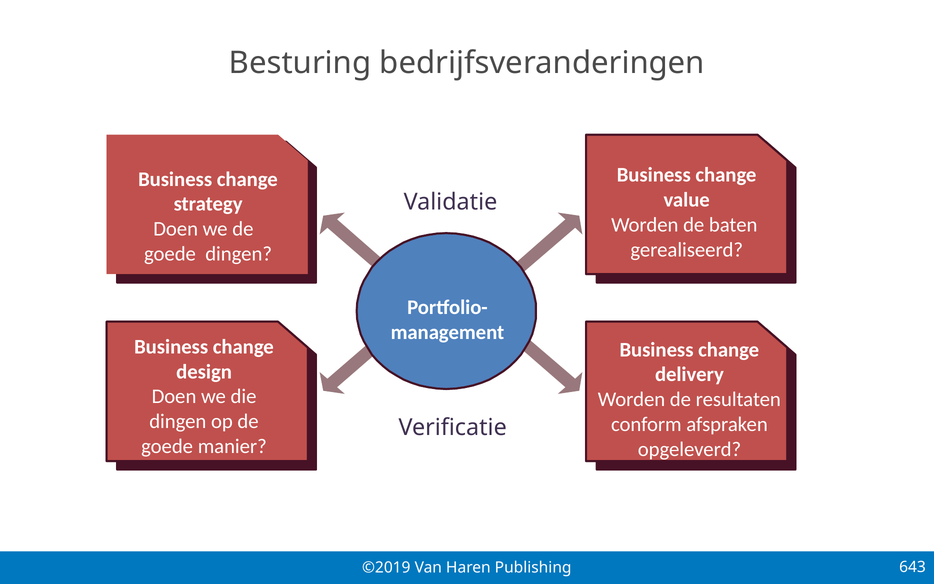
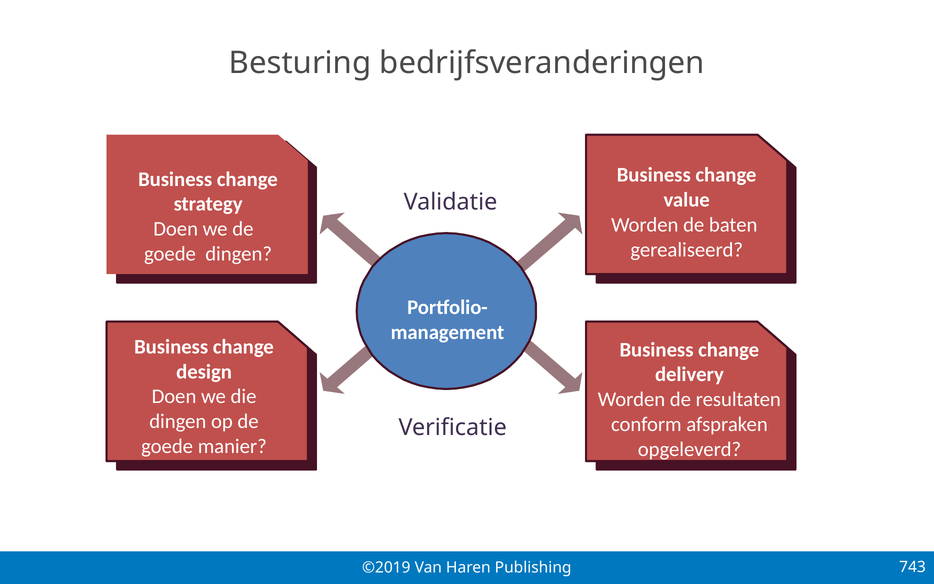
643: 643 -> 743 (912, 567)
